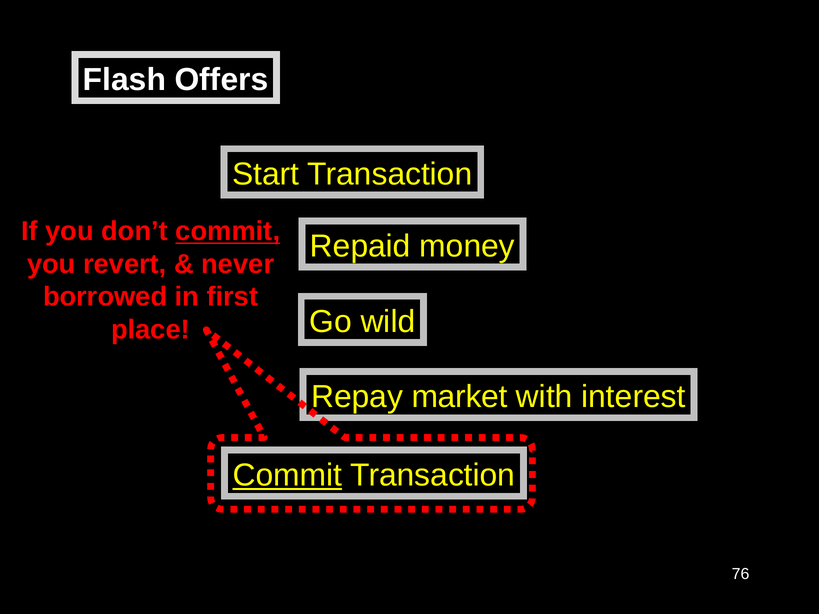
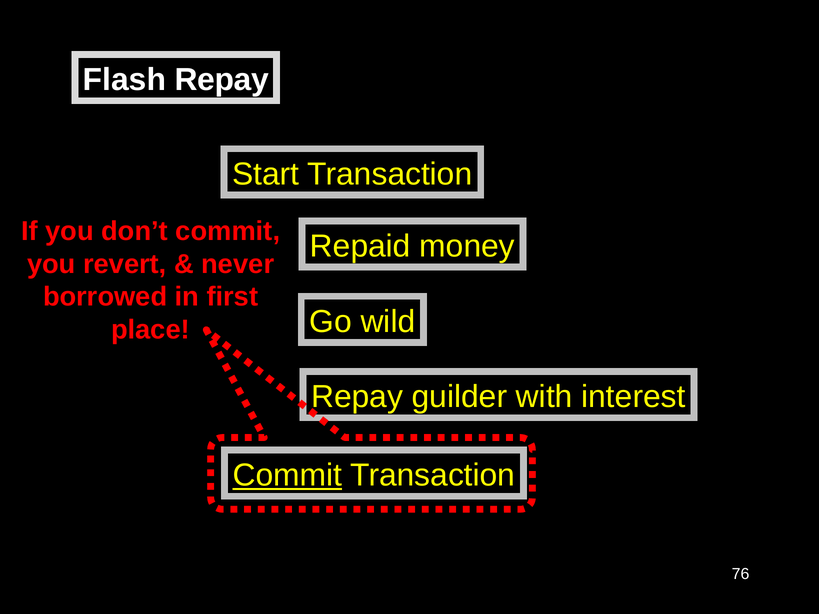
Flash Offers: Offers -> Repay (222, 80)
commit underline: present -> none (228, 232)
market: market -> guilder (460, 397)
